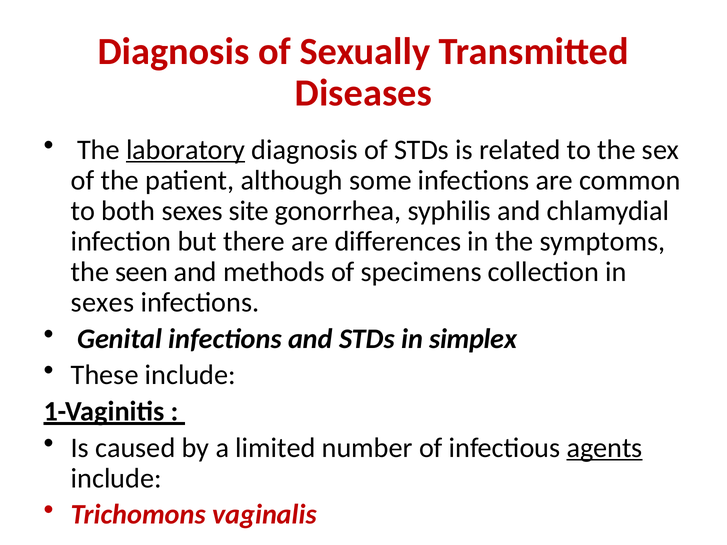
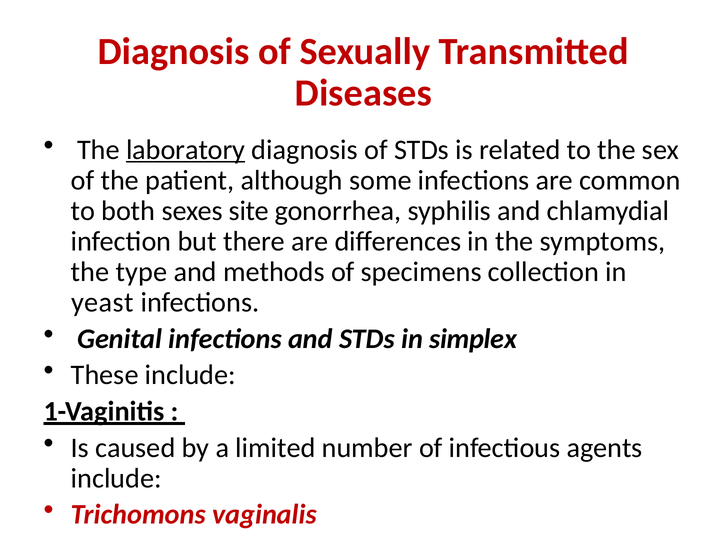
seen: seen -> type (141, 272)
sexes: sexes -> yeast (102, 303)
agents underline: present -> none (605, 448)
